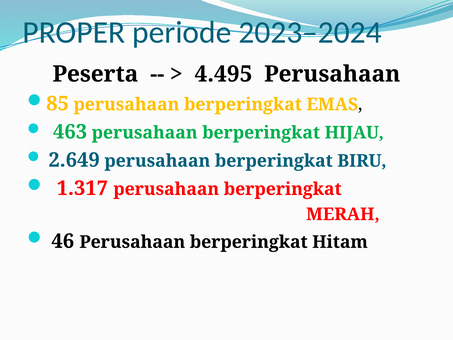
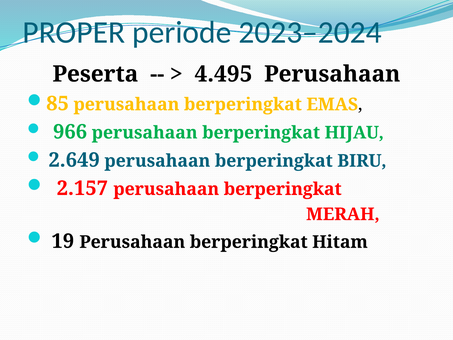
463: 463 -> 966 (70, 132)
1.317: 1.317 -> 2.157 (82, 188)
46: 46 -> 19 (63, 241)
